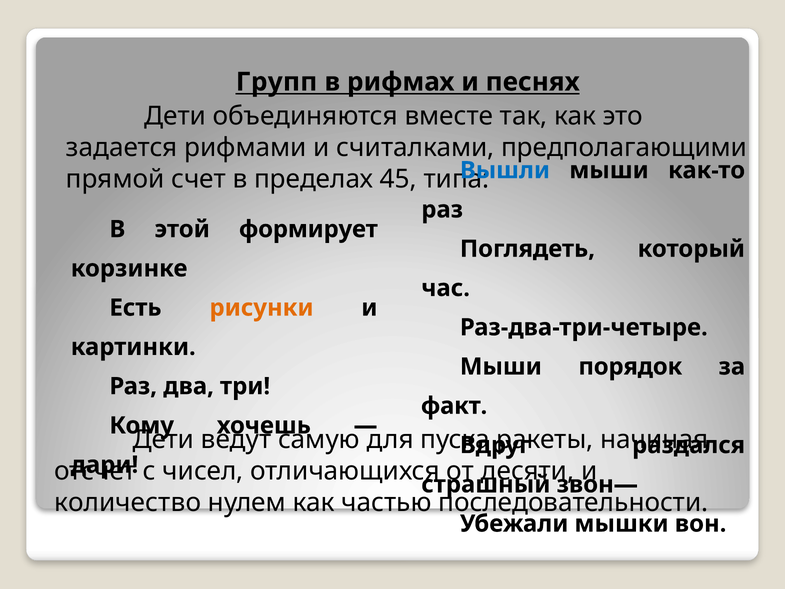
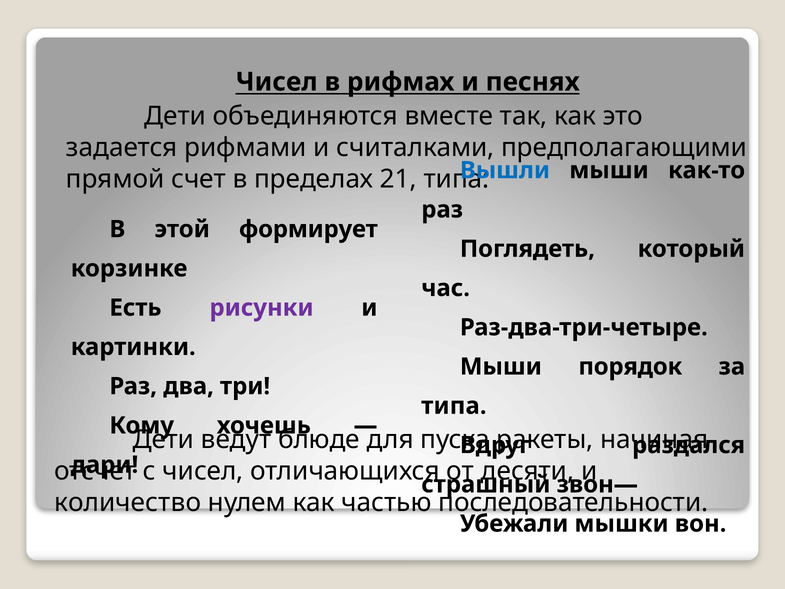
Групп: Групп -> Чисел (277, 82)
45: 45 -> 21 (398, 179)
рисунки colour: orange -> purple (262, 308)
факт: факт -> типа (454, 406)
самую: самую -> блюде (319, 439)
